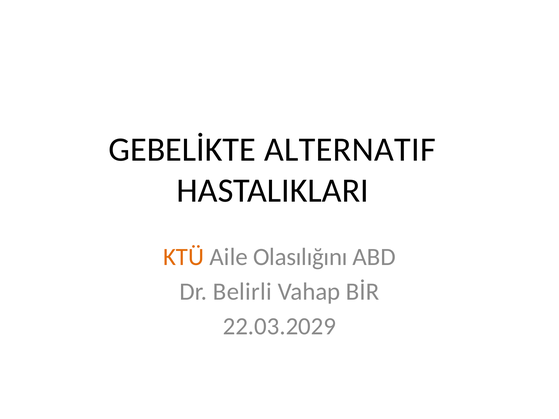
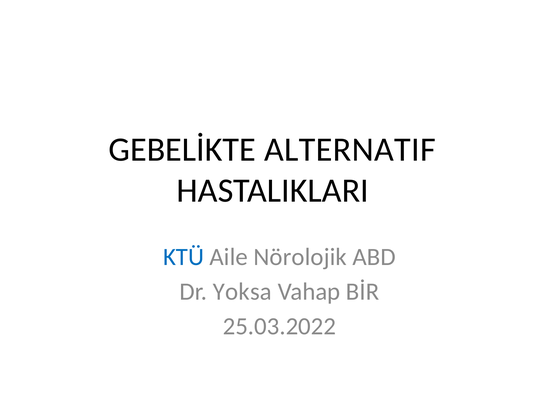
KTÜ colour: orange -> blue (184, 257)
Olasılığını: Olasılığını -> Nörolojik (300, 257)
Belirli: Belirli -> Yoksa (242, 292)
22.03.2029: 22.03.2029 -> 25.03.2022 (279, 327)
